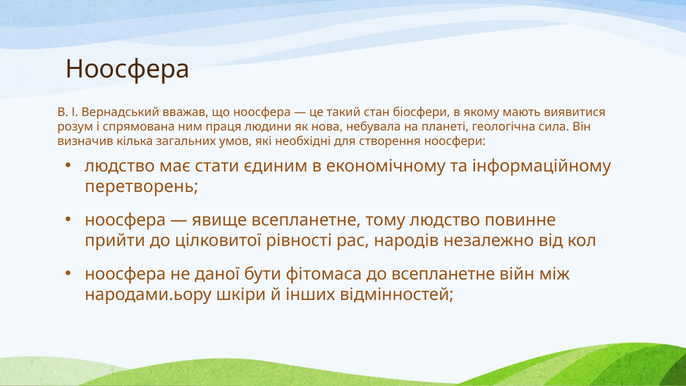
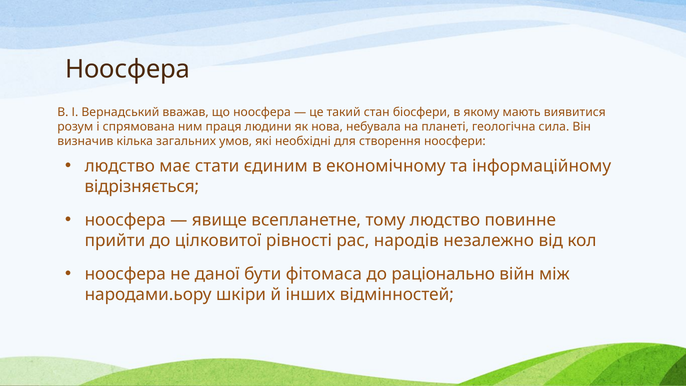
перетворень: перетворень -> відрізняється (142, 187)
до всепланетне: всепланетне -> раціонально (443, 274)
